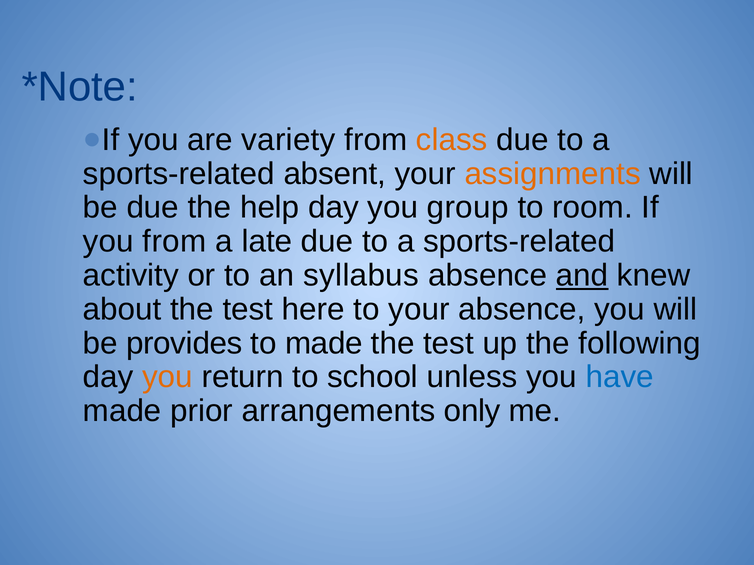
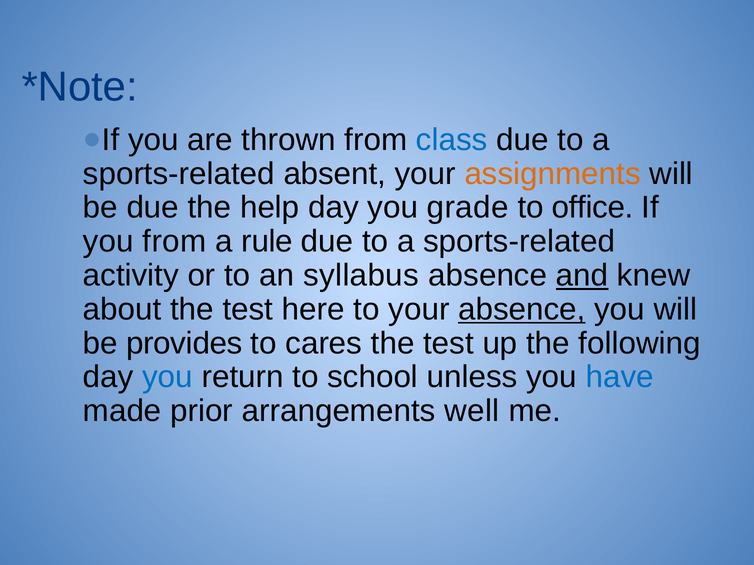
variety: variety -> thrown (289, 140)
class colour: orange -> blue (452, 140)
group: group -> grade (468, 208)
room: room -> office (593, 208)
late: late -> rule (267, 242)
absence underline: none -> present (522, 310)
to made: made -> cares (324, 344)
you colour: orange -> blue (168, 377)
only: only -> well (472, 411)
